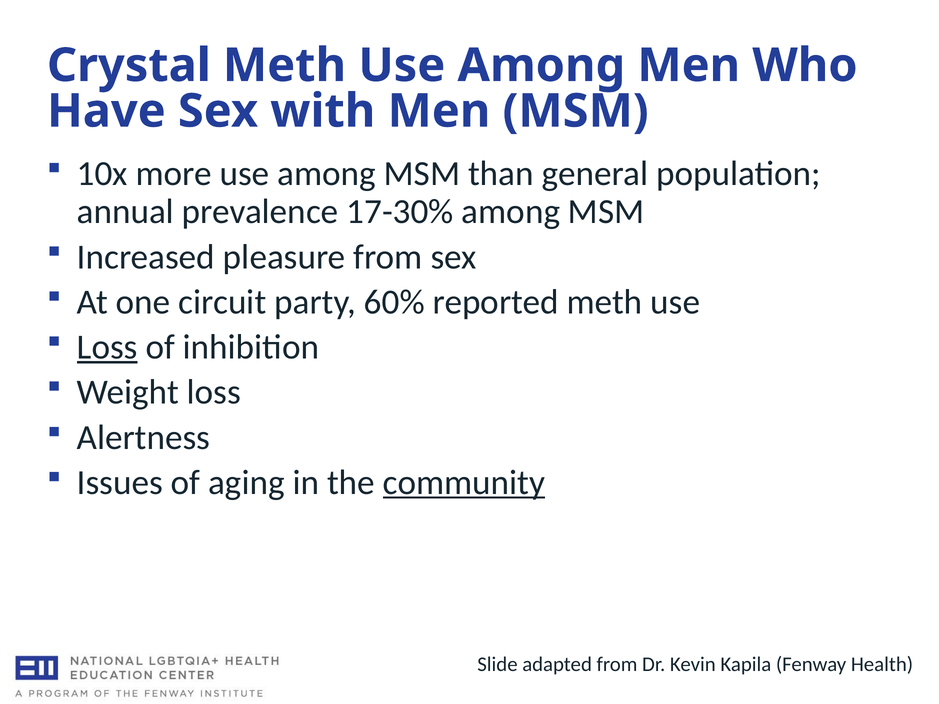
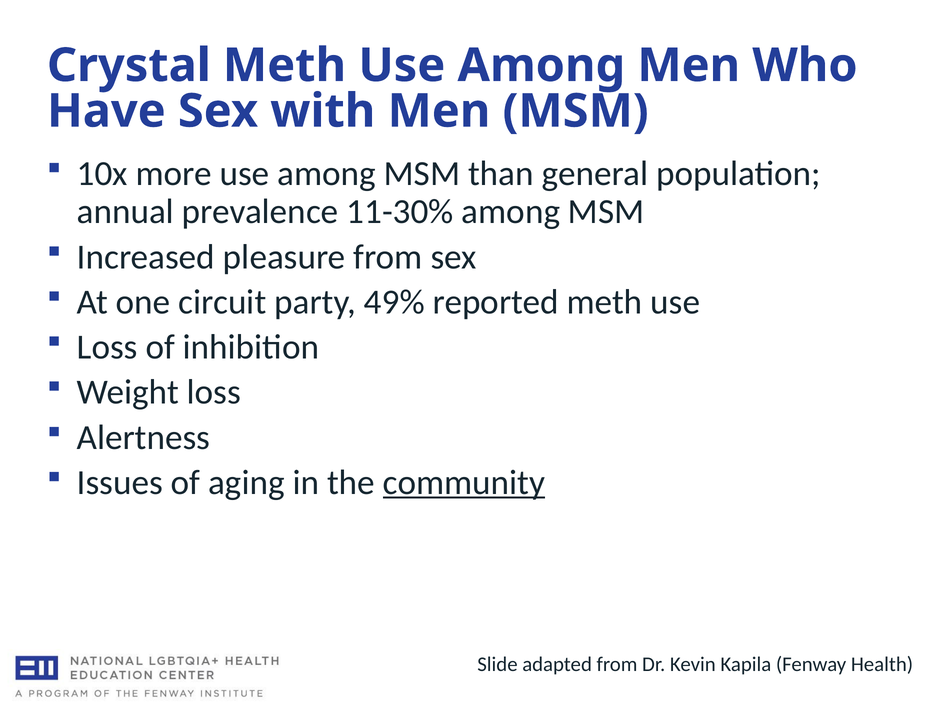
17-30%: 17-30% -> 11-30% (400, 212)
60%: 60% -> 49% (394, 302)
Loss underline: present -> none (107, 347)
